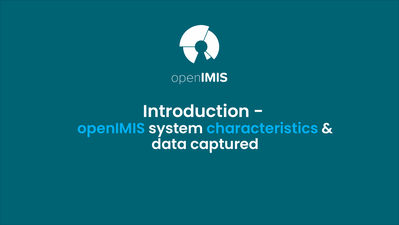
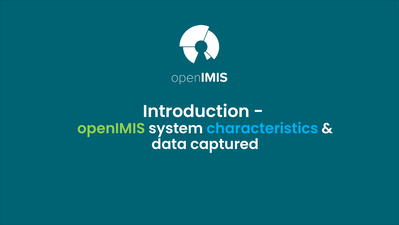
openIMIS colour: light blue -> light green (111, 128)
